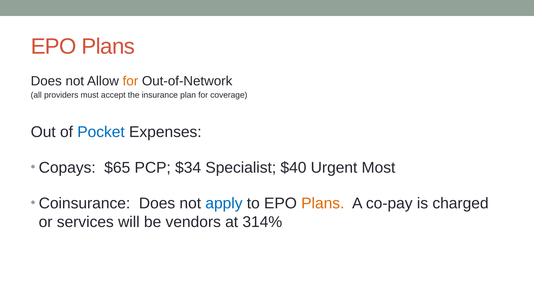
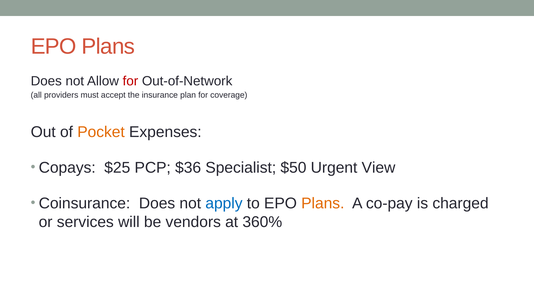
for colour: orange -> red (130, 81)
Pocket colour: blue -> orange (101, 132)
$65: $65 -> $25 (117, 168)
$34: $34 -> $36 (188, 168)
$40: $40 -> $50 (293, 168)
Most: Most -> View (379, 168)
314%: 314% -> 360% (262, 222)
